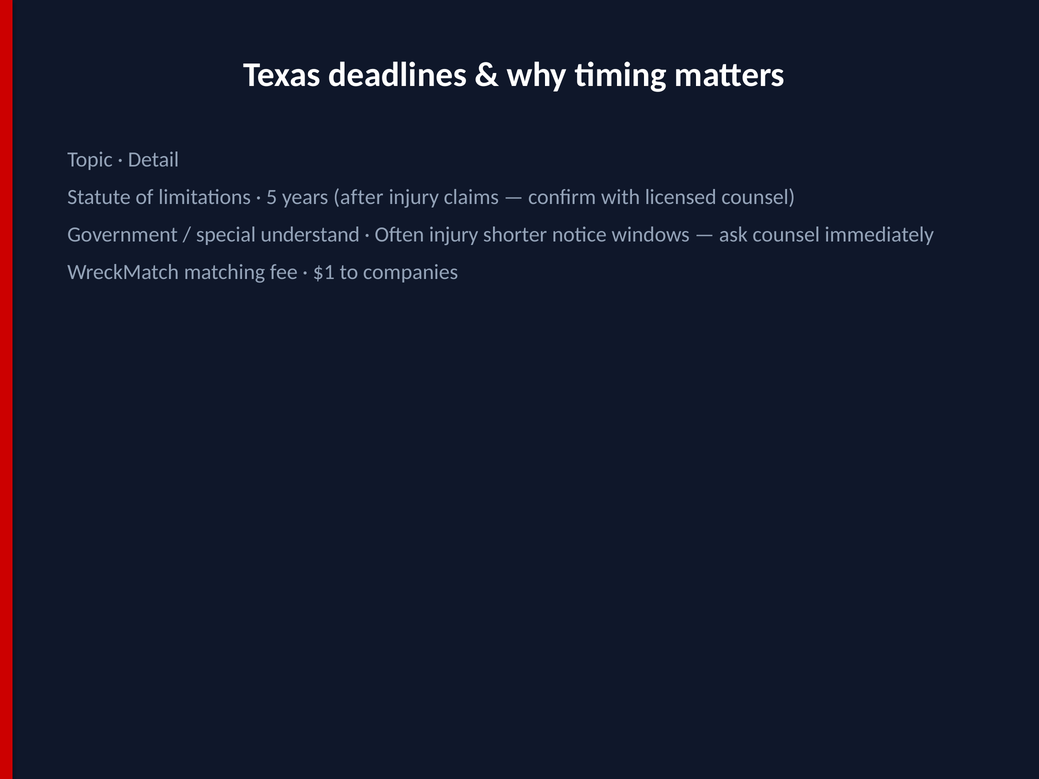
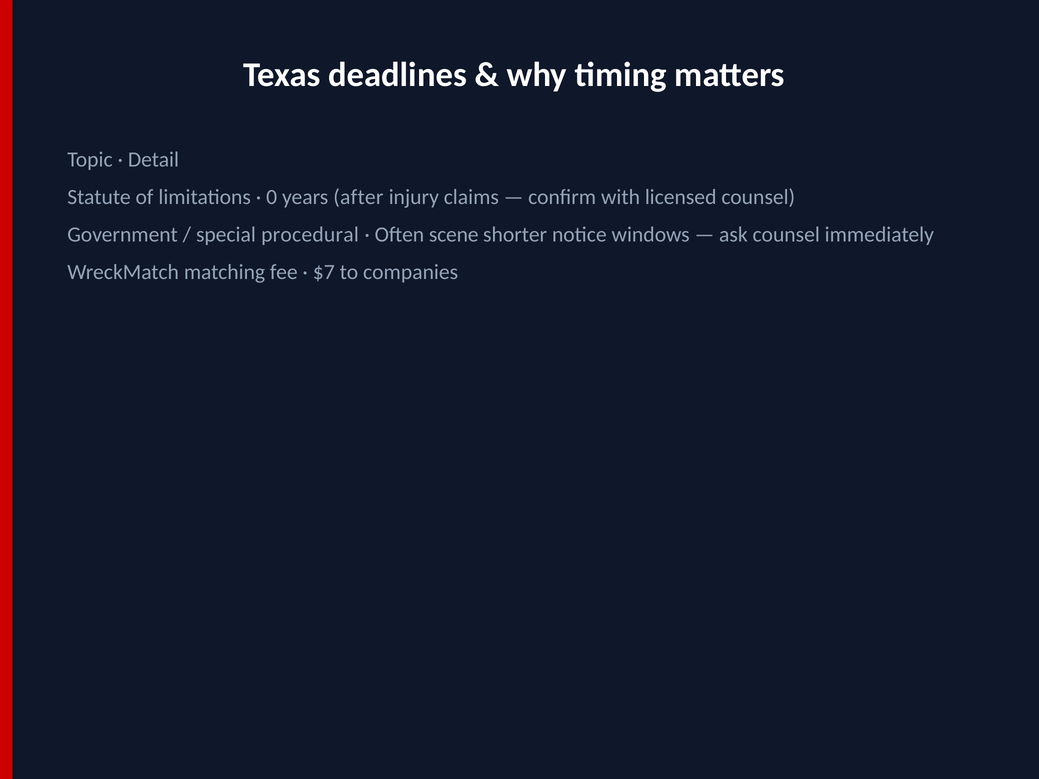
5: 5 -> 0 (272, 197)
understand: understand -> procedural (310, 235)
Often injury: injury -> scene (454, 235)
$1: $1 -> $7 (324, 272)
